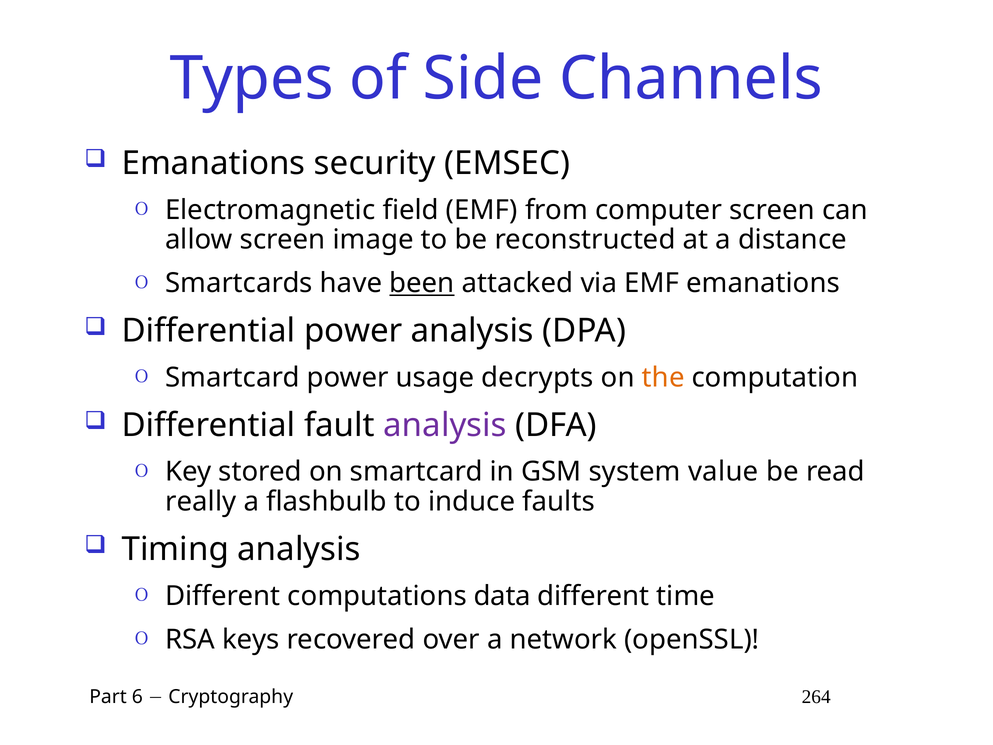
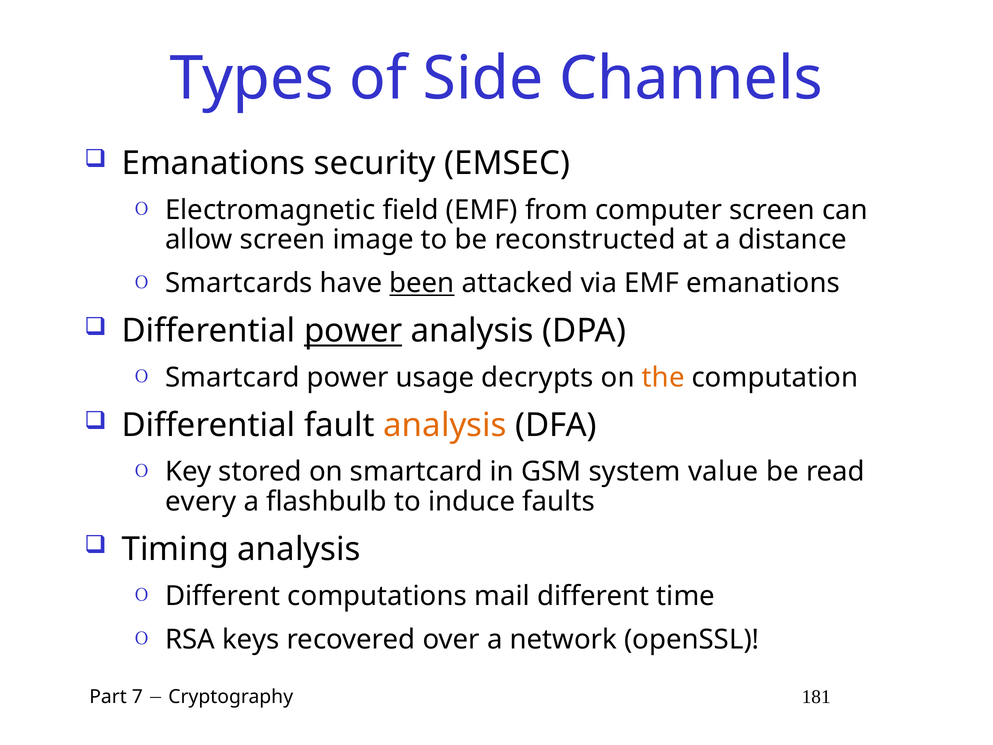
power underline: none -> present (353, 331)
analysis colour: purple -> orange (445, 425)
really: really -> every (201, 502)
data: data -> mail (502, 596)
6: 6 -> 7 (137, 696)
264: 264 -> 181 (816, 696)
